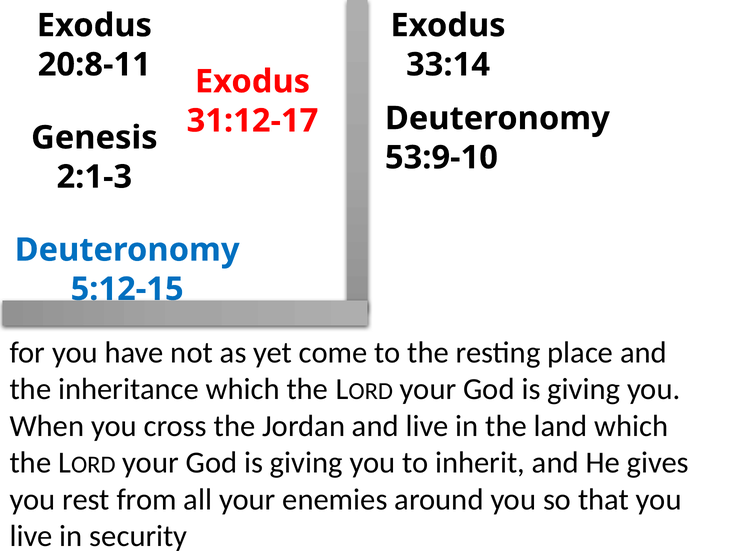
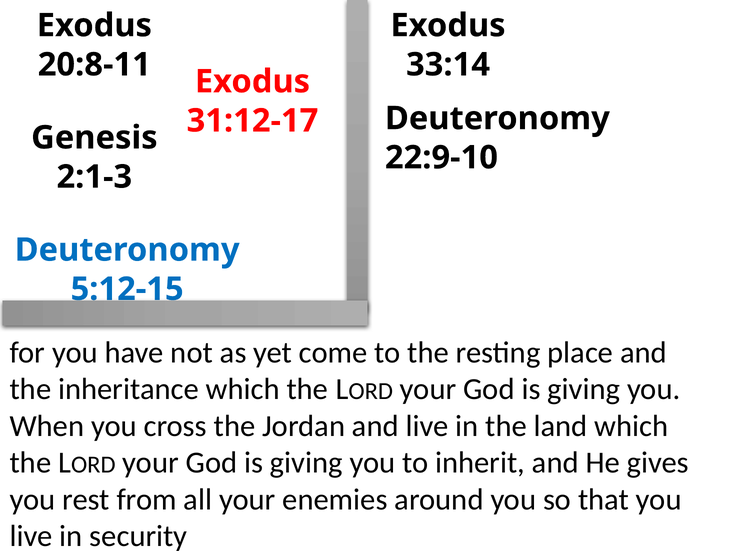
53:9-10: 53:9-10 -> 22:9-10 (441, 158)
